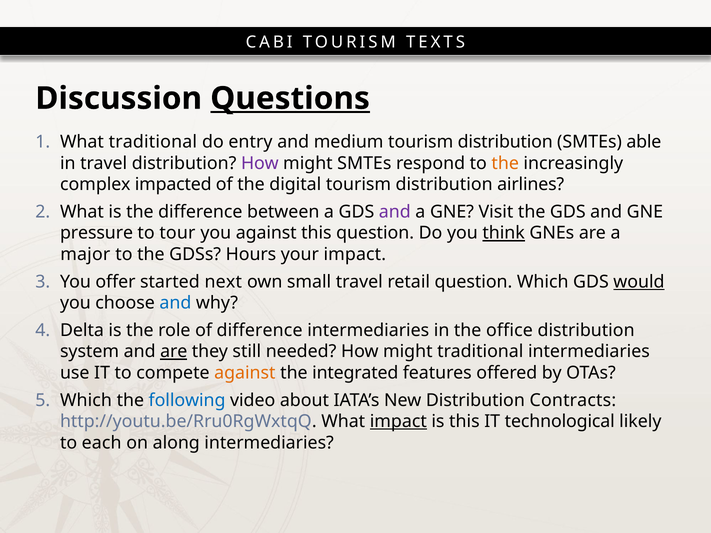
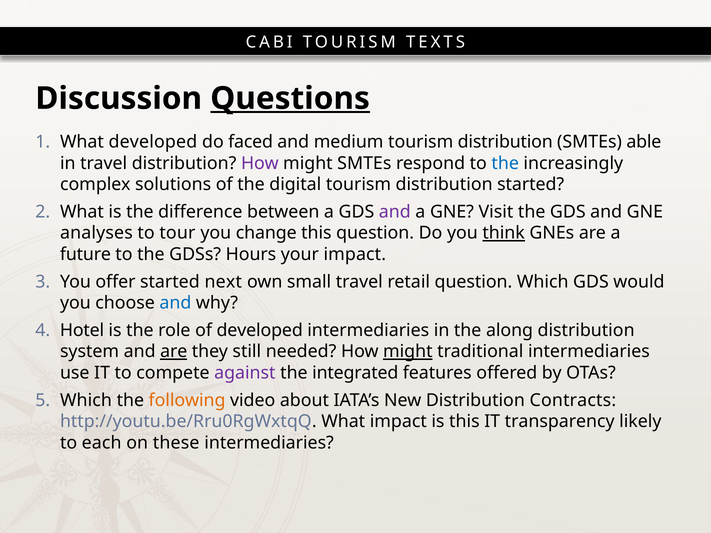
What traditional: traditional -> developed (153, 142)
entry: entry -> faced (251, 142)
the colour: orange -> blue (505, 163)
impacted: impacted -> solutions (173, 185)
distribution airlines: airlines -> started (531, 185)
pressure: pressure -> analyses (96, 233)
you against: against -> change (266, 233)
major: major -> future (85, 255)
would underline: present -> none (639, 282)
Delta: Delta -> Hotel (82, 330)
of difference: difference -> developed (260, 330)
office: office -> along (510, 330)
might underline: none -> present (408, 352)
against colour: orange -> purple (245, 373)
following colour: blue -> orange (187, 400)
impact underline: present -> none (398, 422)
technological: technological -> transparency (560, 422)
along: along -> these (176, 443)
